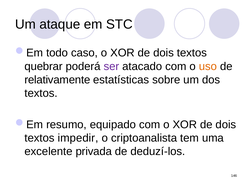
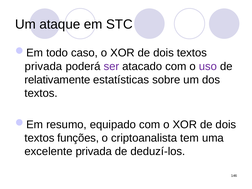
quebrar: quebrar -> privada (43, 66)
uso colour: orange -> purple (208, 66)
impedir: impedir -> funções (78, 138)
